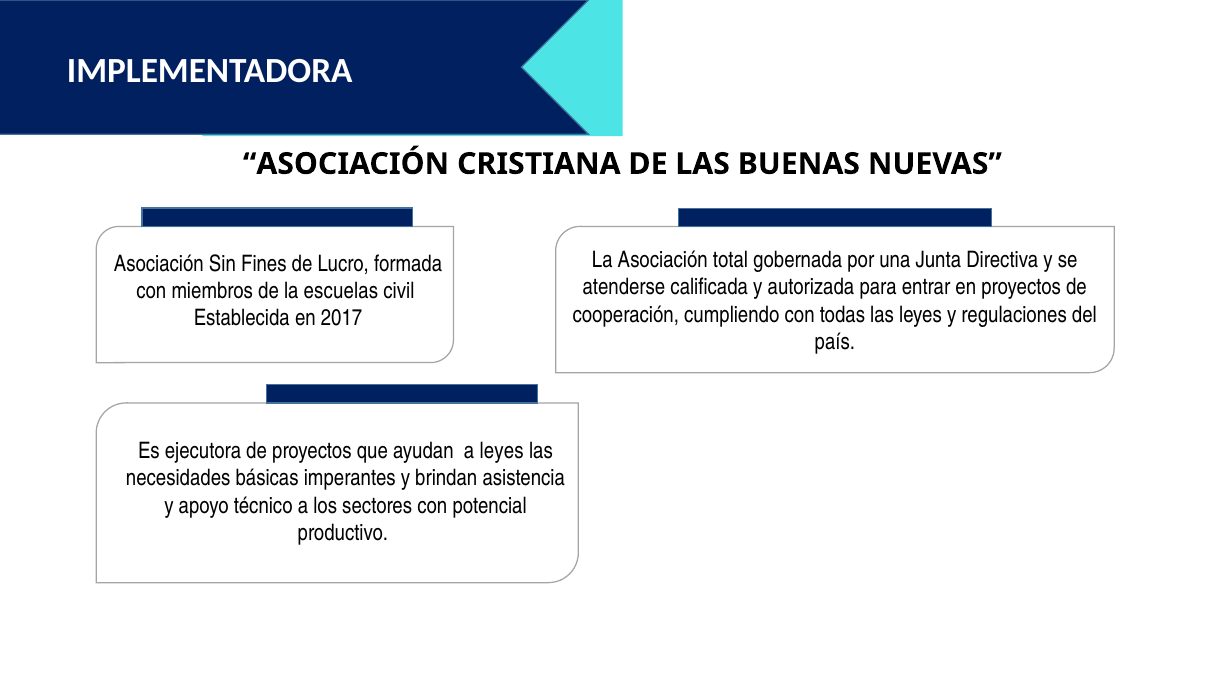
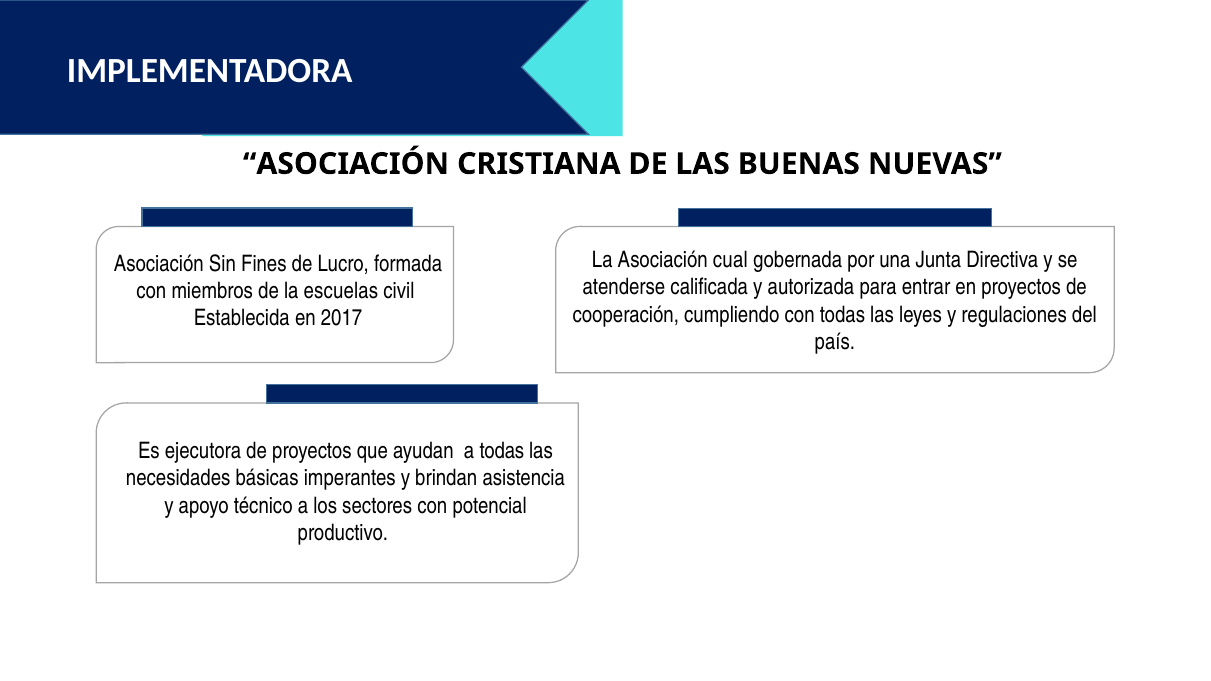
total: total -> cual (730, 260)
a leyes: leyes -> todas (502, 451)
